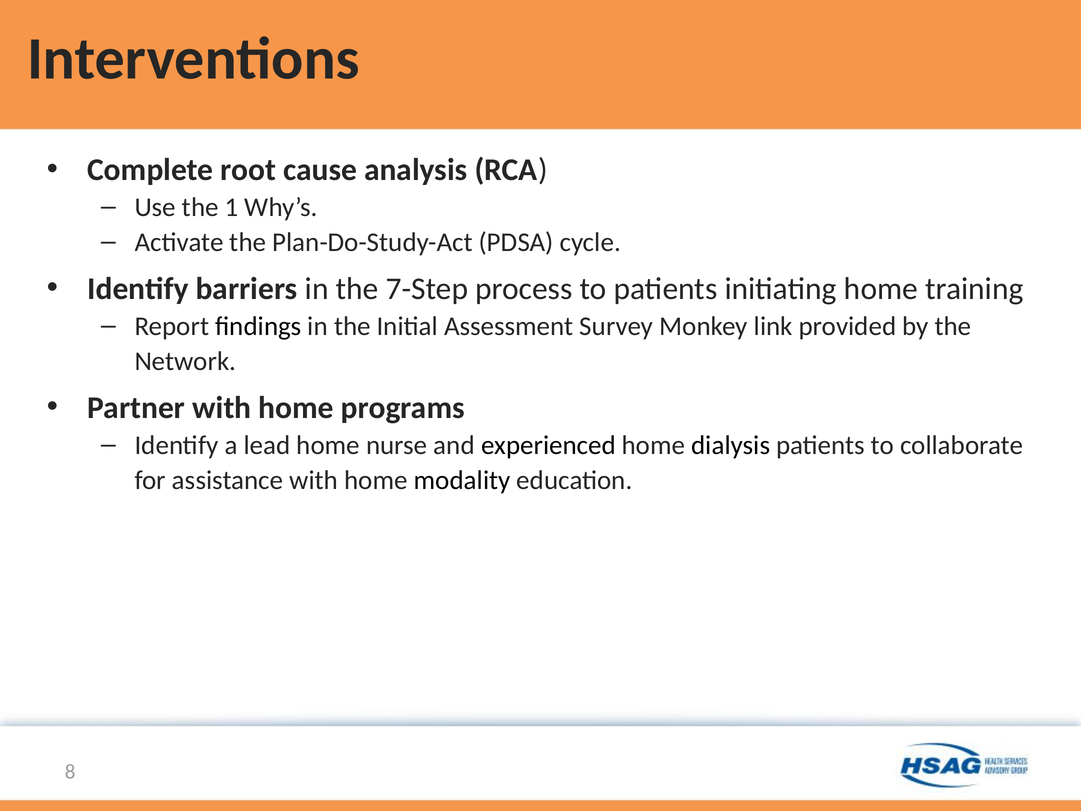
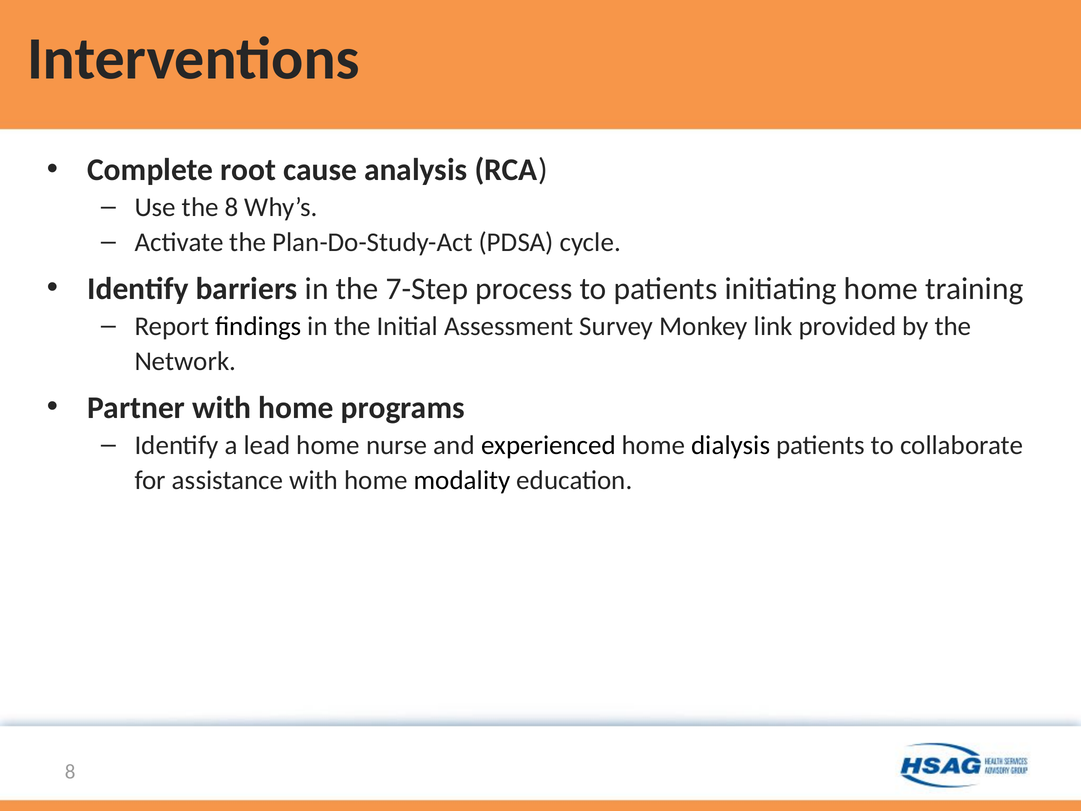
the 1: 1 -> 8 (232, 207)
